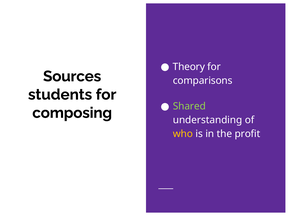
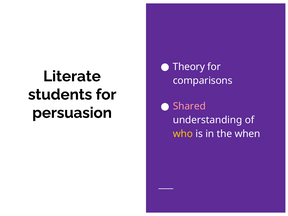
Sources: Sources -> Literate (72, 76)
Shared colour: light green -> pink (189, 106)
composing: composing -> persuasion (72, 113)
profit: profit -> when (247, 134)
